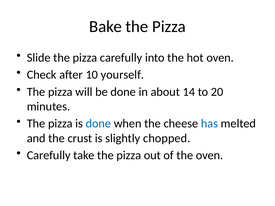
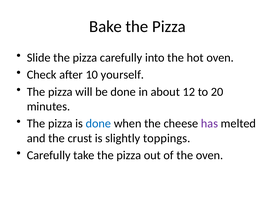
14: 14 -> 12 (189, 92)
has colour: blue -> purple (209, 124)
chopped: chopped -> toppings (167, 138)
